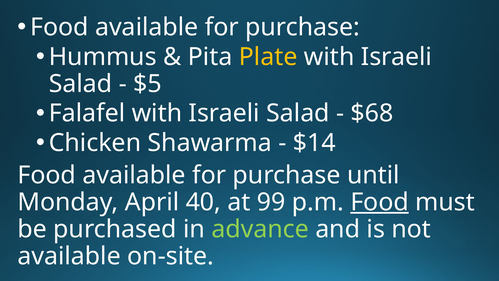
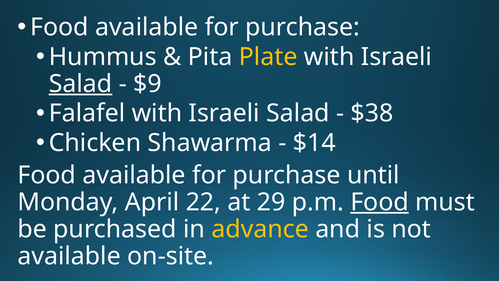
Salad underline: none -> present (81, 84)
$5: $5 -> $9 (147, 84)
$68: $68 -> $38 (372, 113)
40: 40 -> 22 (203, 202)
99: 99 -> 29 (271, 202)
advance colour: light green -> yellow (260, 229)
